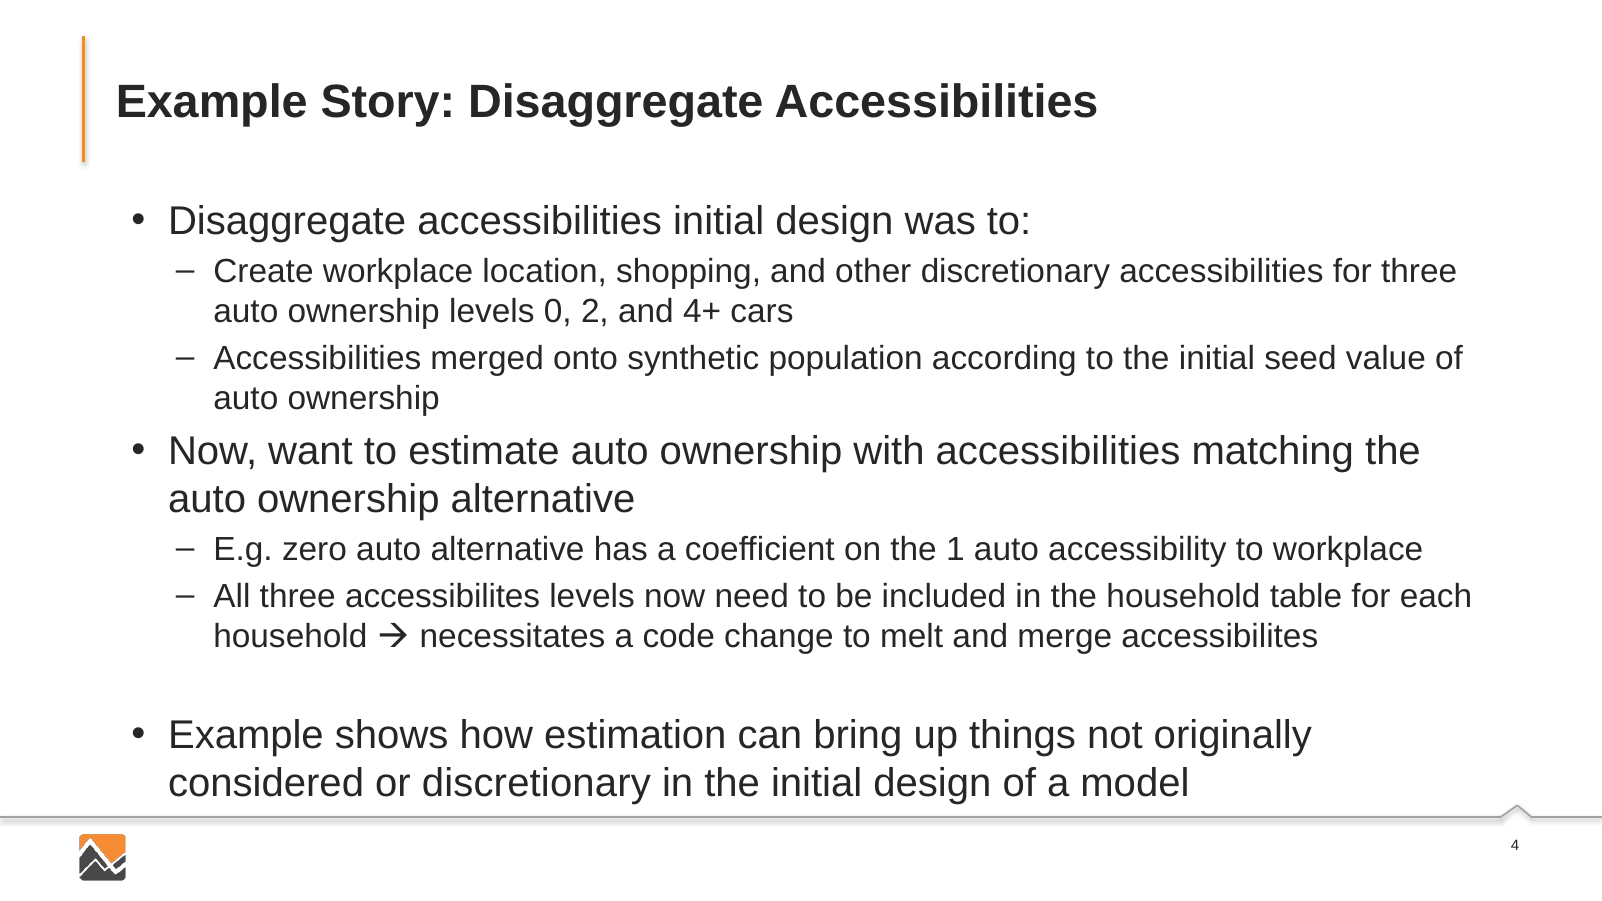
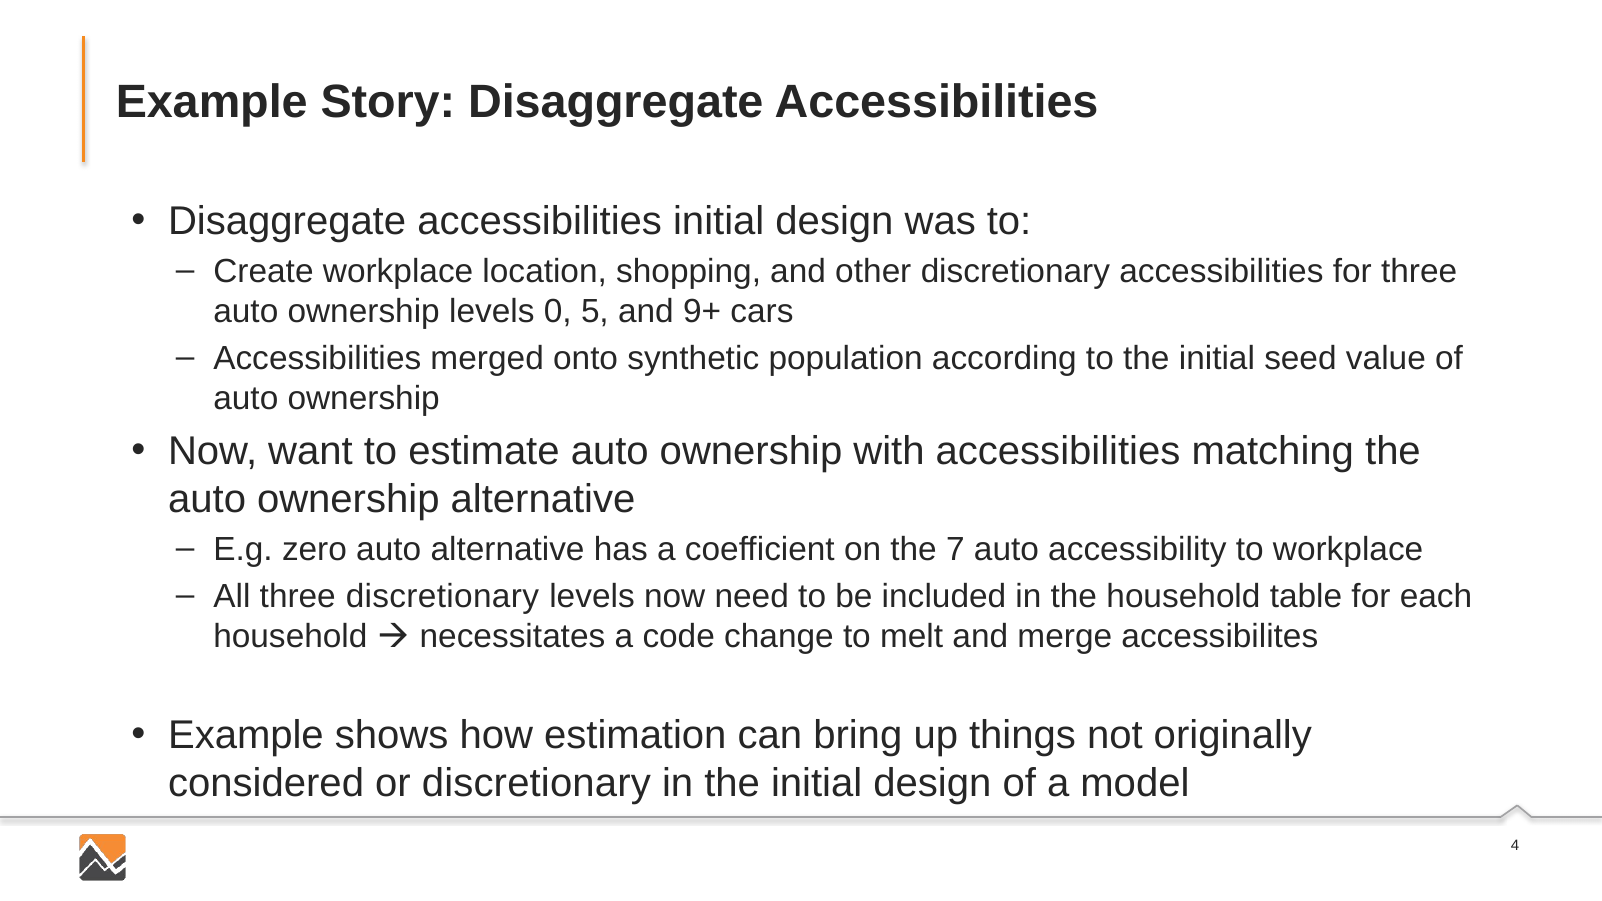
2: 2 -> 5 (595, 312)
4+: 4+ -> 9+ (702, 312)
1: 1 -> 7 (955, 550)
three accessibilites: accessibilites -> discretionary (442, 596)
